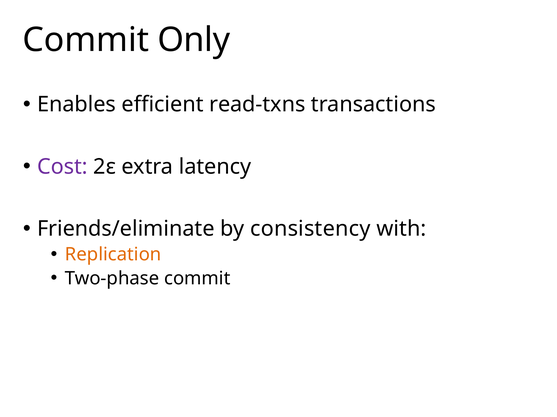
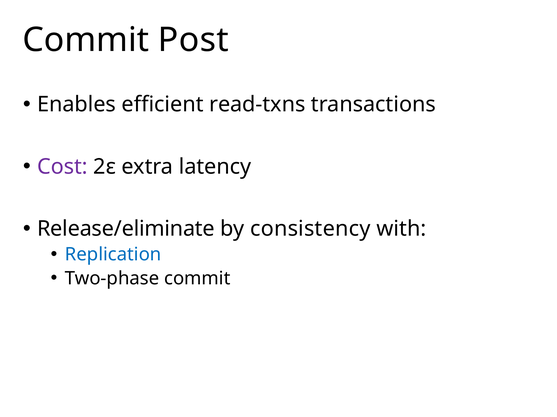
Only: Only -> Post (193, 40)
Friends/eliminate: Friends/eliminate -> Release/eliminate (126, 229)
Replication colour: orange -> blue (113, 255)
